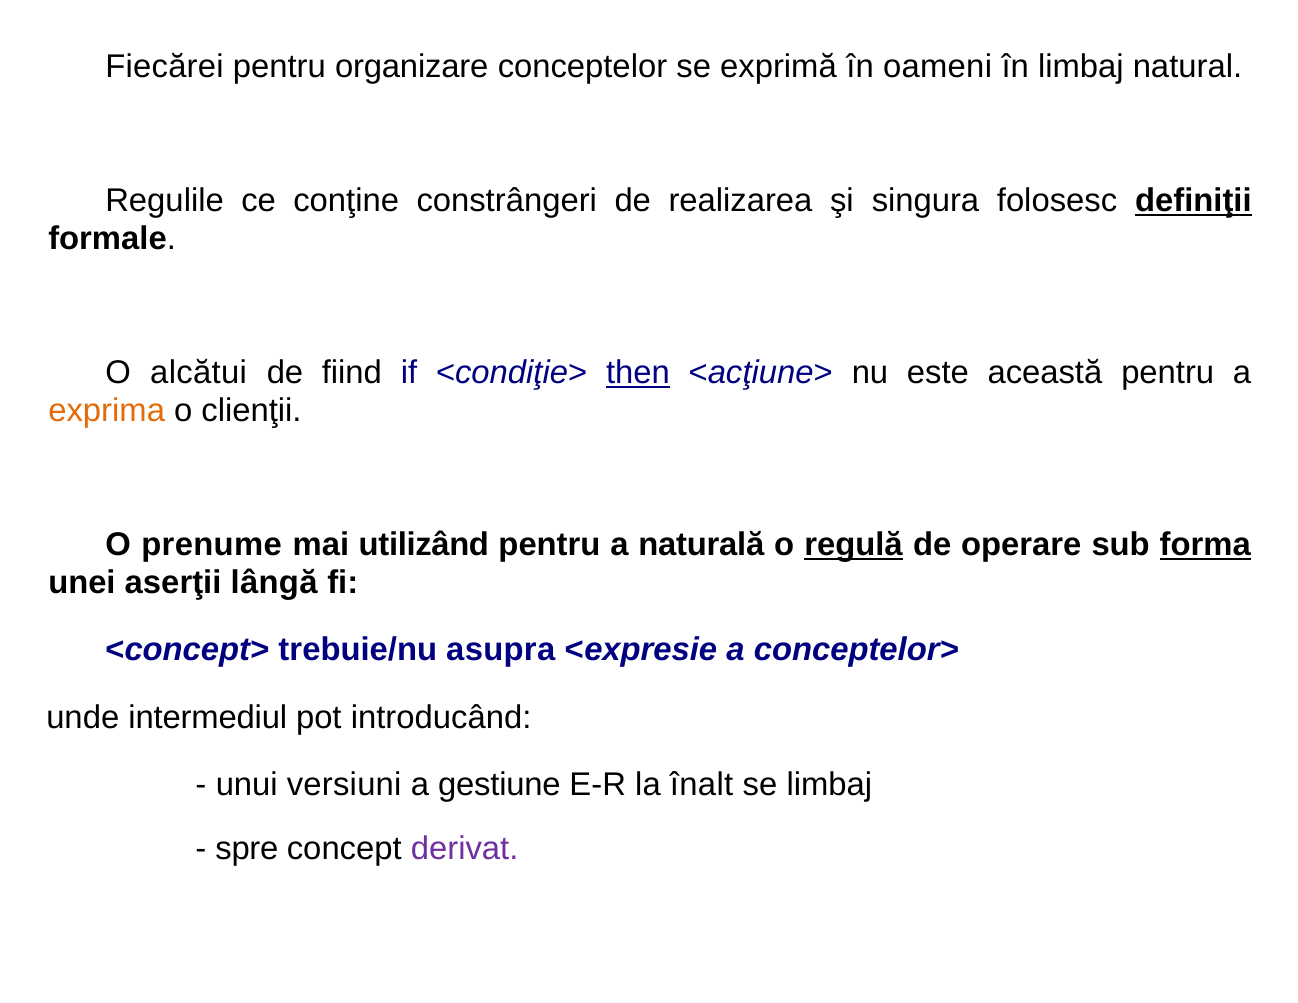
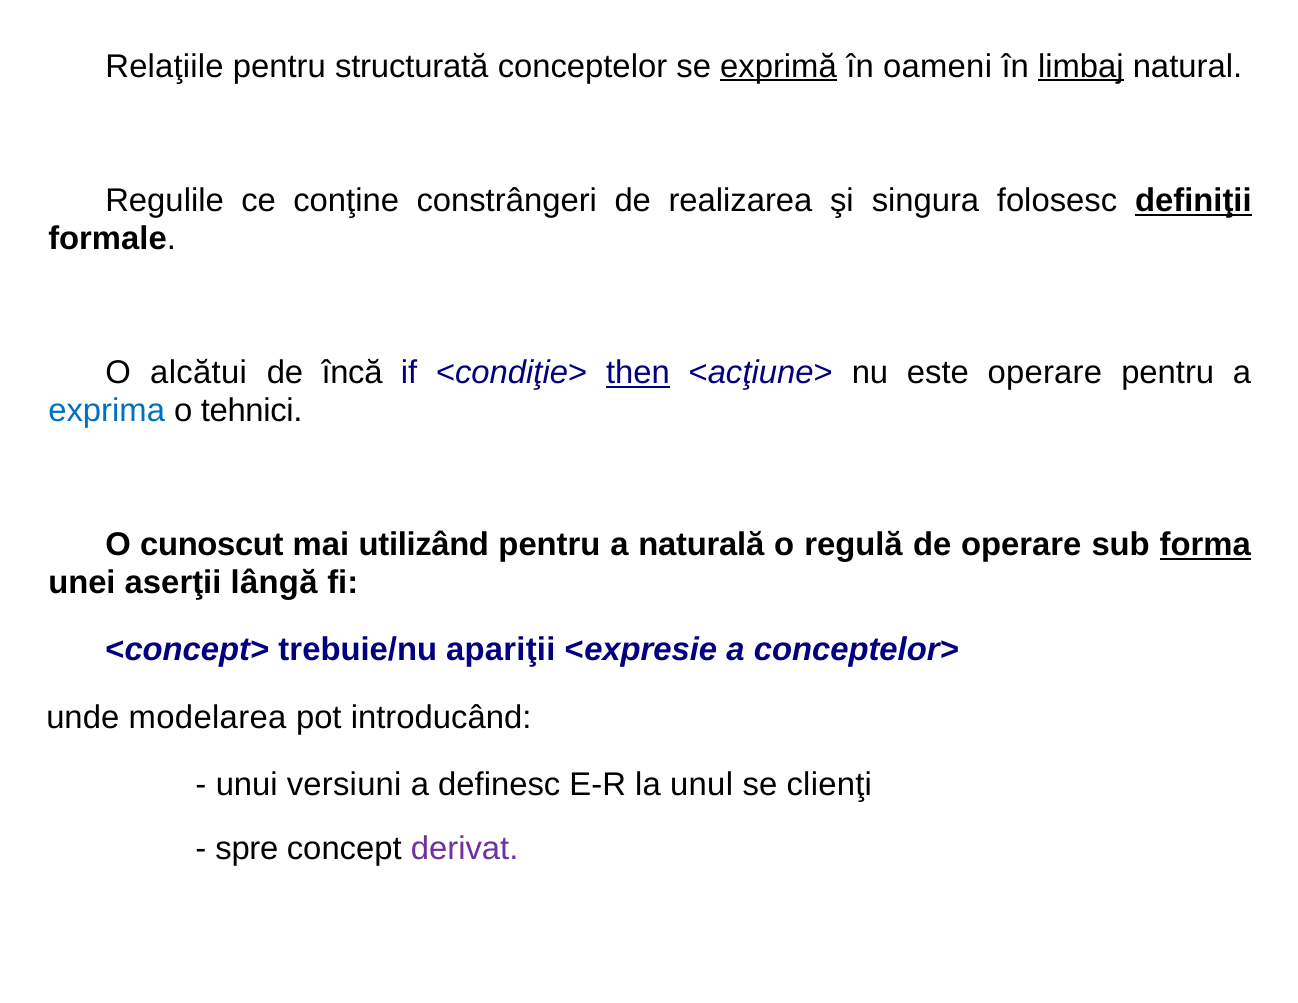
Fiecărei: Fiecărei -> Relaţiile (165, 66)
organizare: organizare -> structurată (412, 66)
exprimă underline: none -> present (778, 66)
limbaj underline: none -> present (1081, 66)
fiind: fiind -> încă (352, 373)
este această: această -> operare (1045, 373)
exprima colour: orange -> blue (107, 410)
clienţii: clienţii -> tehnici (252, 410)
prenume: prenume -> cunoscut (212, 545)
regulă underline: present -> none (853, 545)
asupra: asupra -> apariţii (501, 650)
intermediul: intermediul -> modelarea (208, 718)
gestiune: gestiune -> definesc (499, 785)
înalt: înalt -> unul (702, 785)
se limbaj: limbaj -> clienţi (829, 785)
